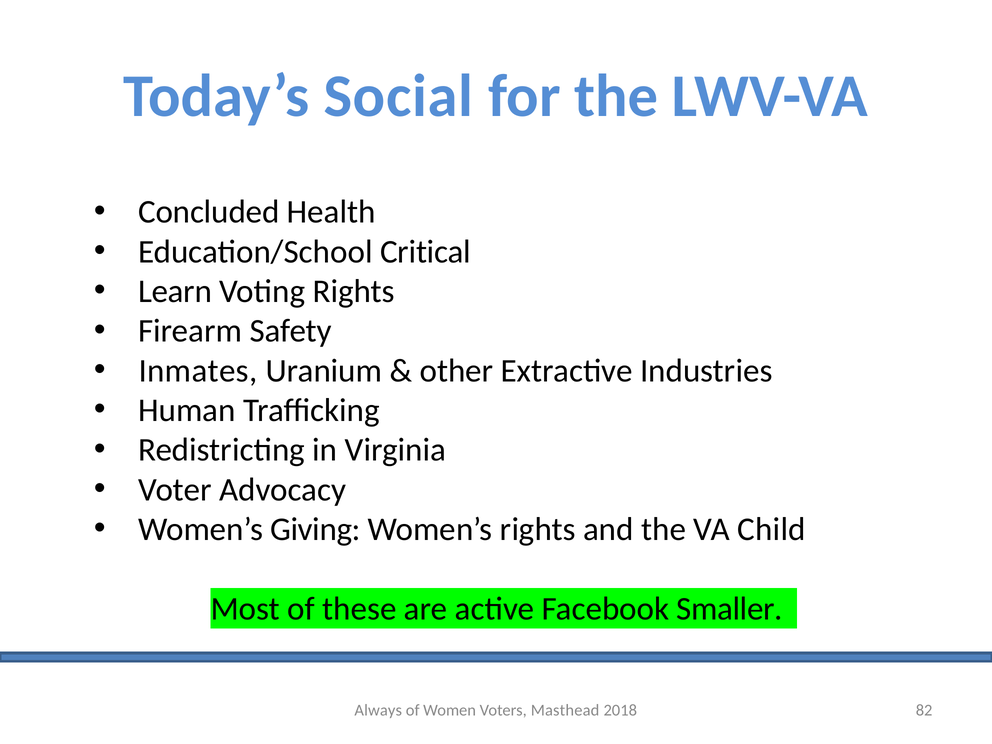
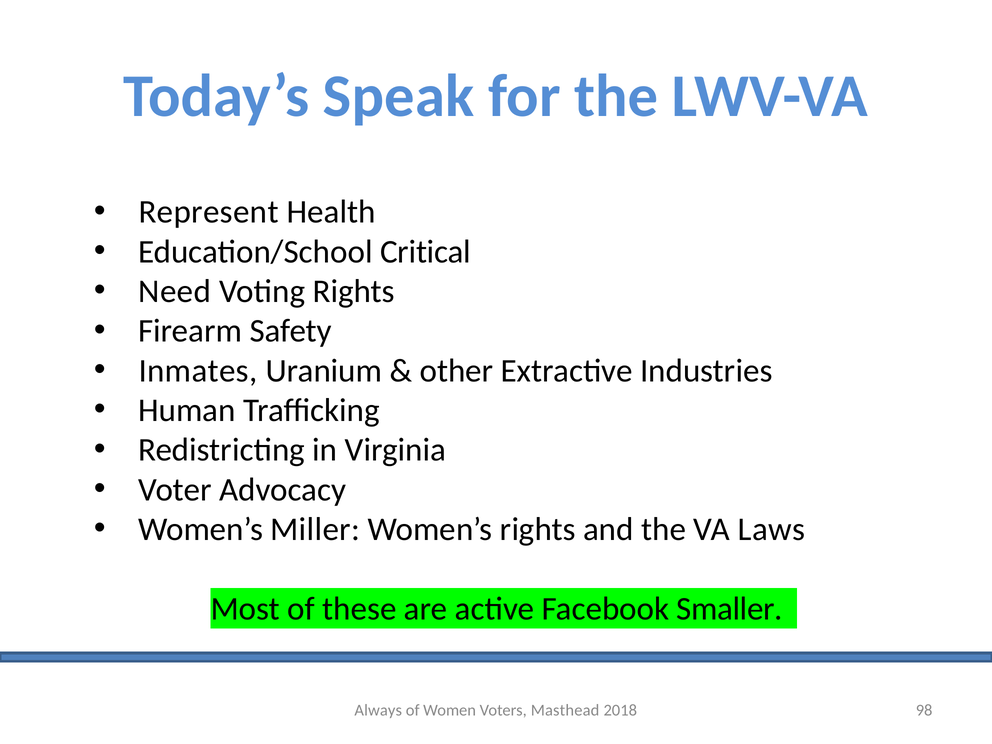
Social: Social -> Speak (399, 96)
Concluded: Concluded -> Represent (209, 212)
Learn: Learn -> Need (175, 291)
Giving: Giving -> Miller (315, 529)
Child: Child -> Laws (771, 529)
82: 82 -> 98 (924, 710)
